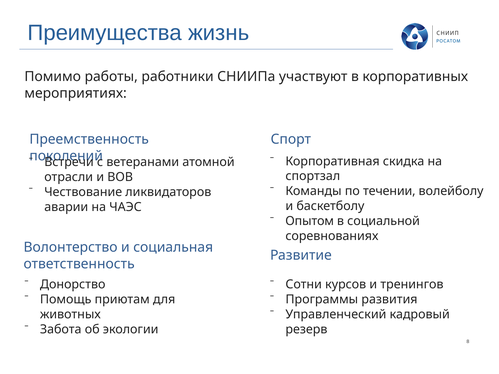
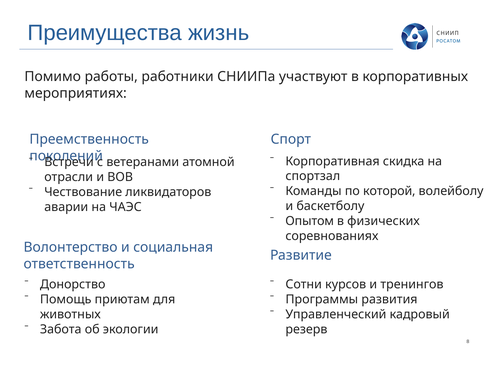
течении: течении -> которой (389, 191)
социальной: социальной -> физических (384, 221)
